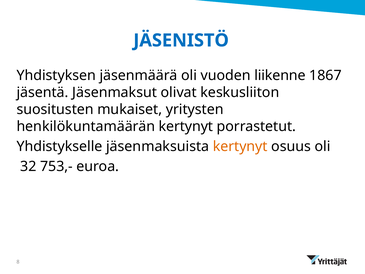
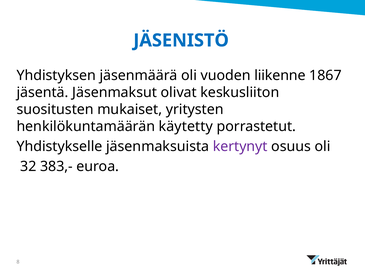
henkilökuntamäärän kertynyt: kertynyt -> käytetty (186, 126)
kertynyt colour: orange -> purple (240, 146)
753,-: 753,- -> 383,- (56, 166)
